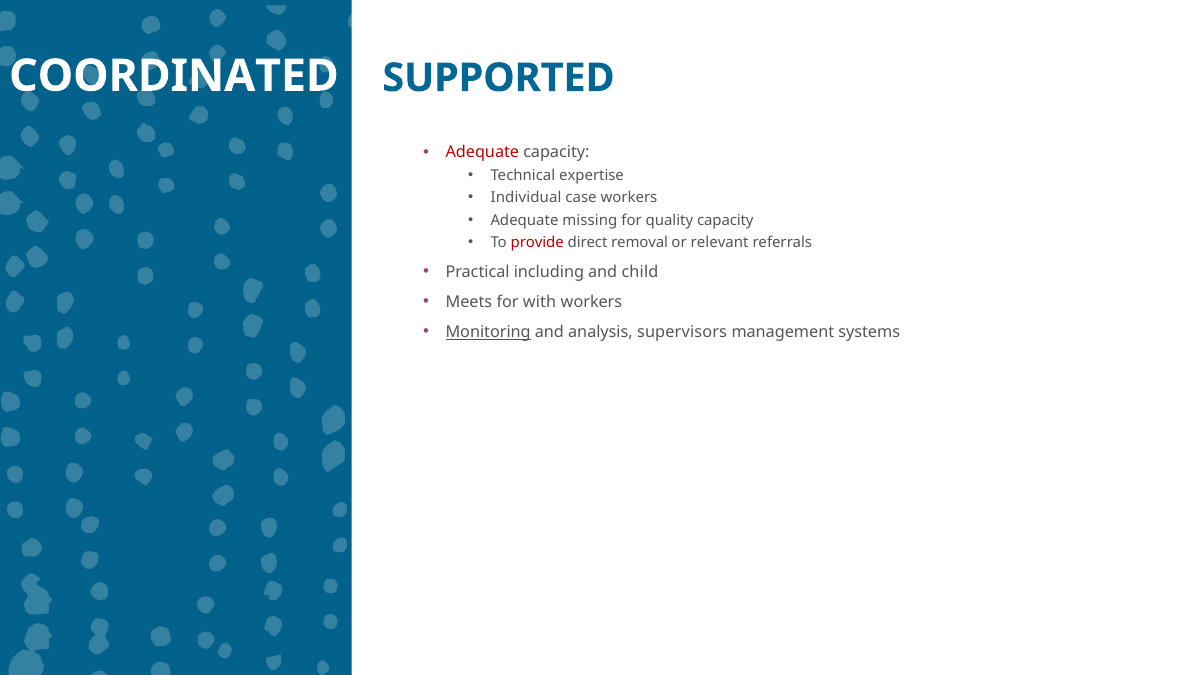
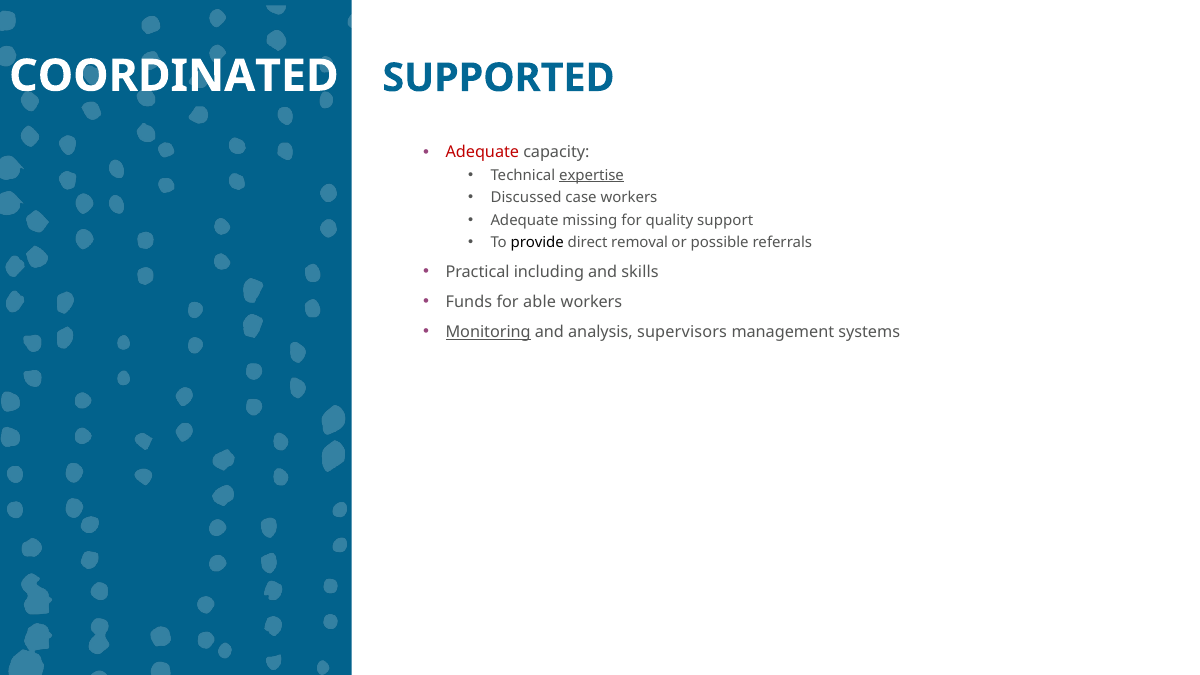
expertise underline: none -> present (592, 175)
Individual: Individual -> Discussed (526, 198)
quality capacity: capacity -> support (725, 220)
provide colour: red -> black (537, 243)
relevant: relevant -> possible (720, 243)
child: child -> skills (640, 272)
Meets: Meets -> Funds (469, 302)
with: with -> able (540, 302)
